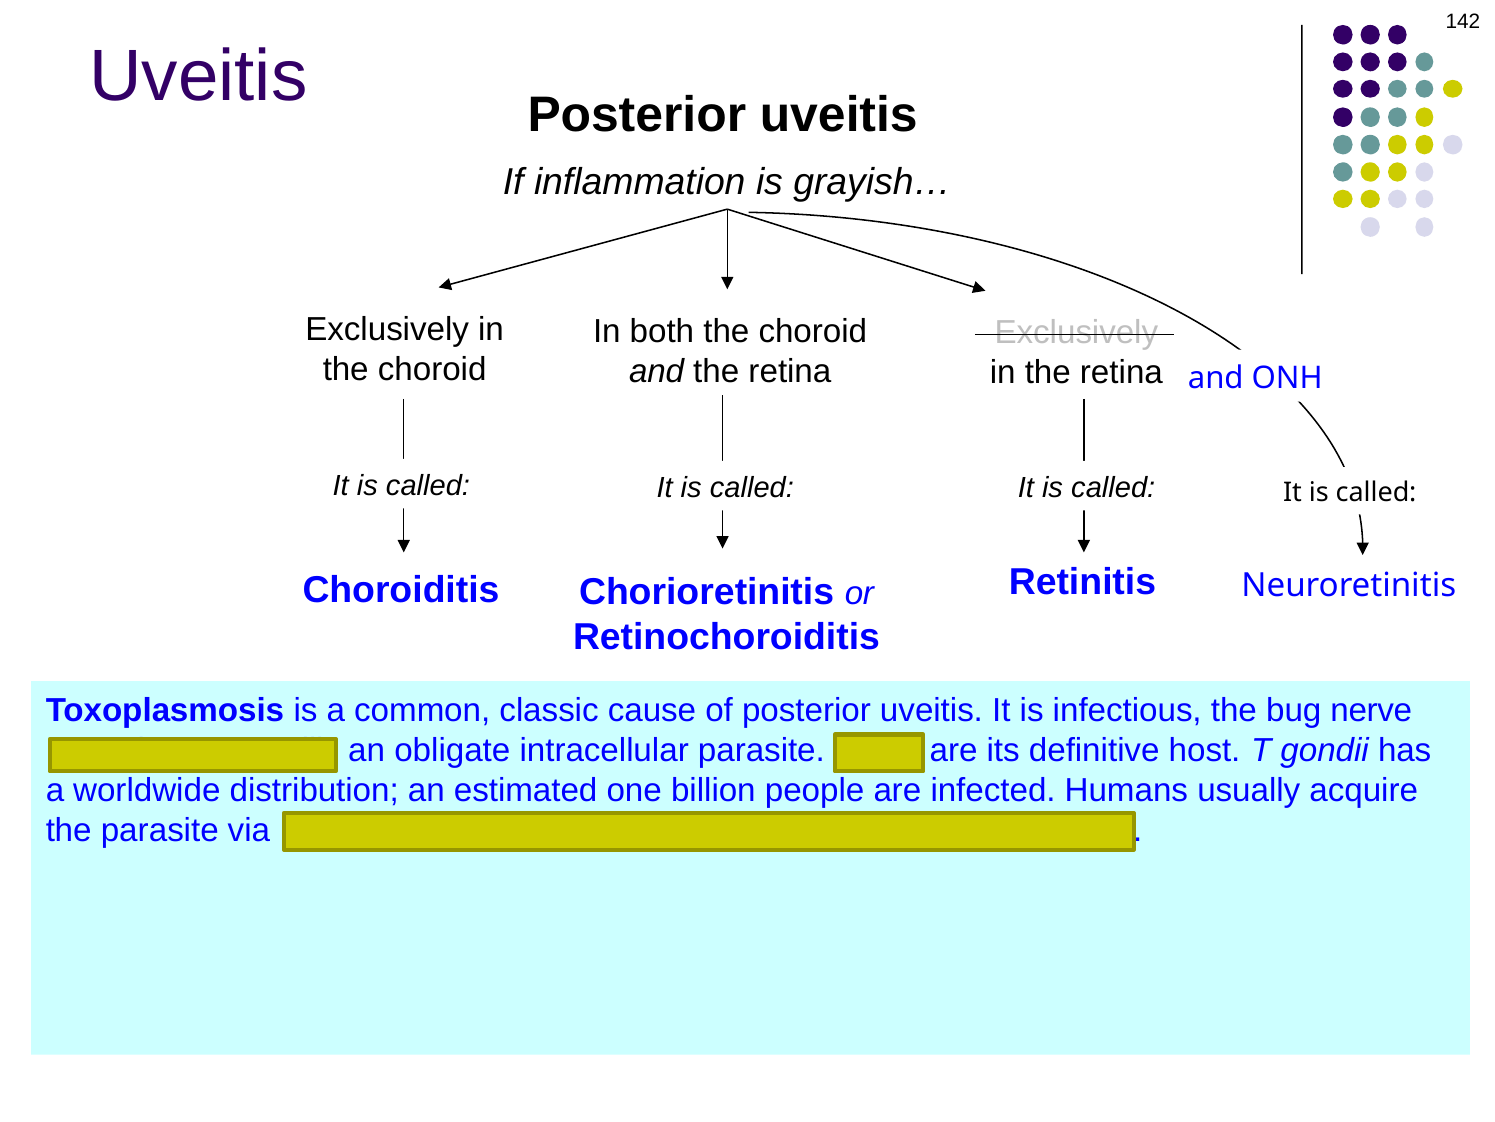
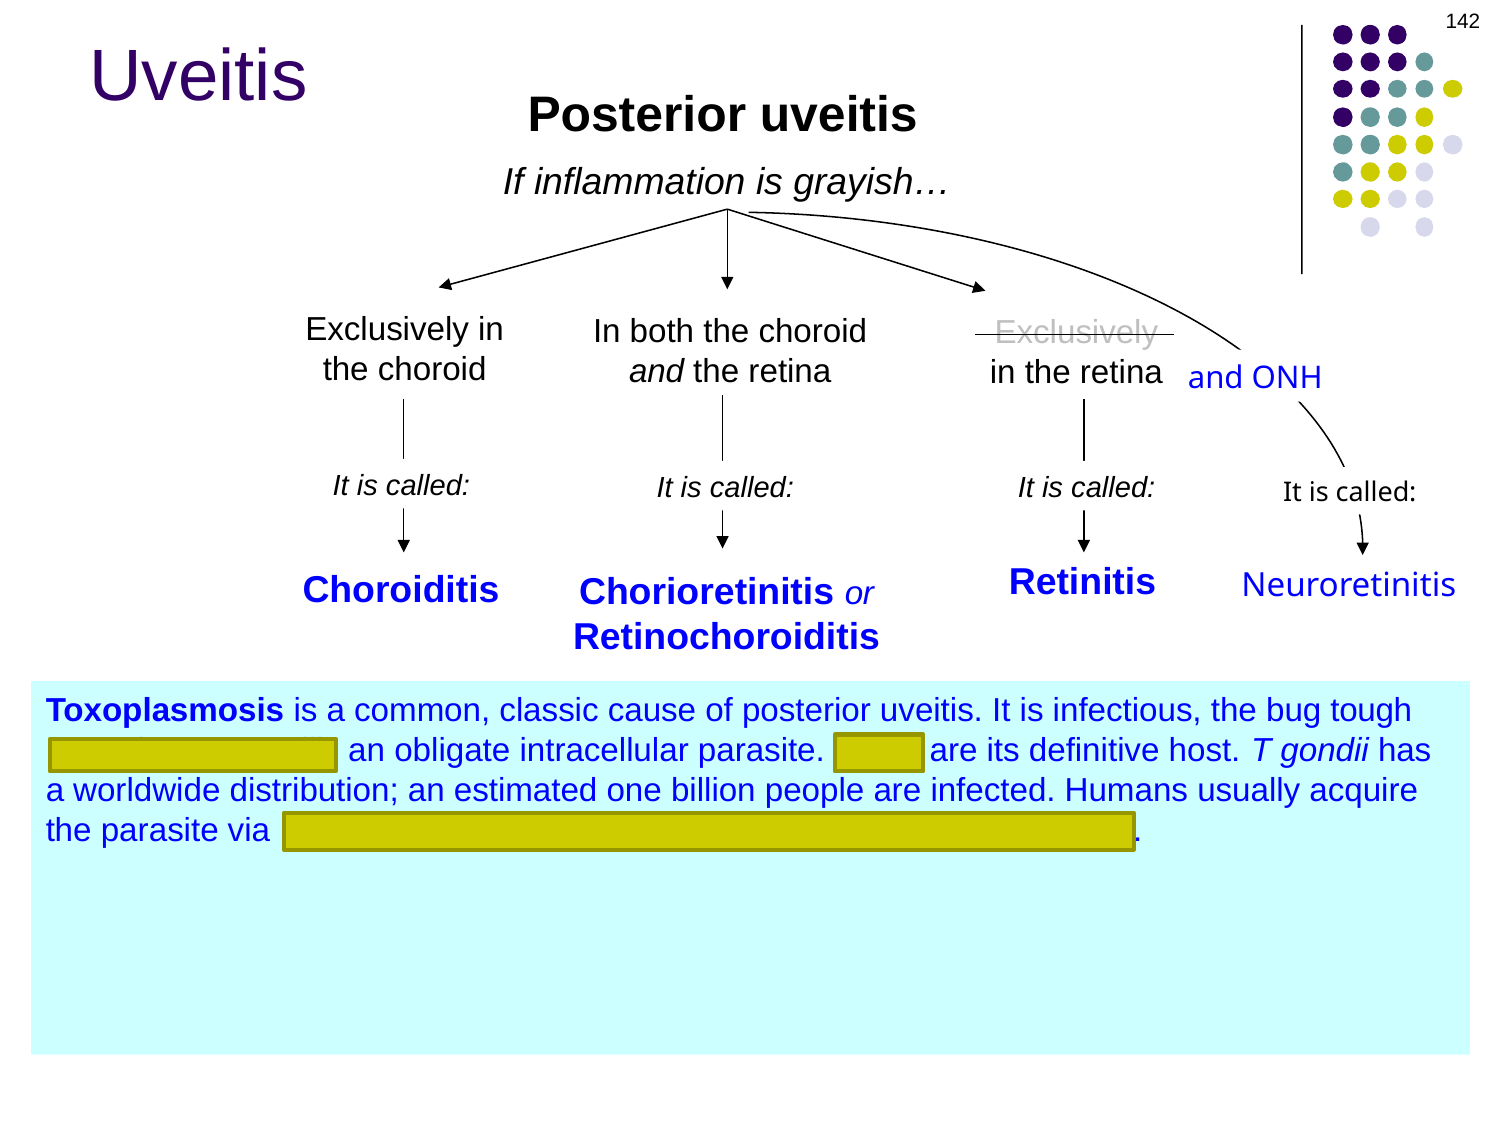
nerve: nerve -> tough (1371, 710)
